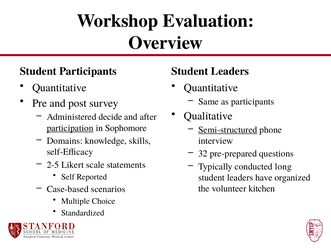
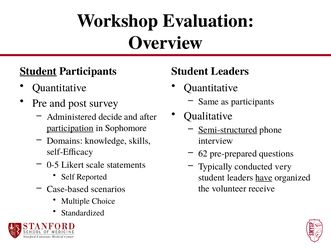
Student underline: none -> present (38, 71)
32: 32 -> 62 (203, 154)
2-5: 2-5 -> 0-5 (53, 165)
long: long -> very (283, 167)
have underline: none -> present (264, 178)
kitchen: kitchen -> receive (262, 189)
